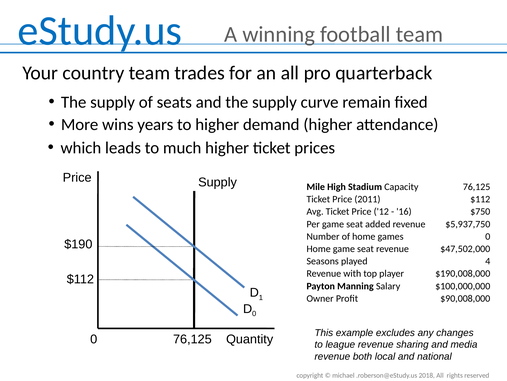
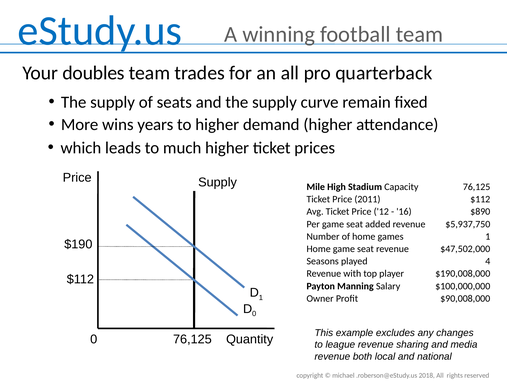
country: country -> doubles (94, 73)
$750: $750 -> $890 (480, 211)
games 0: 0 -> 1 (488, 236)
